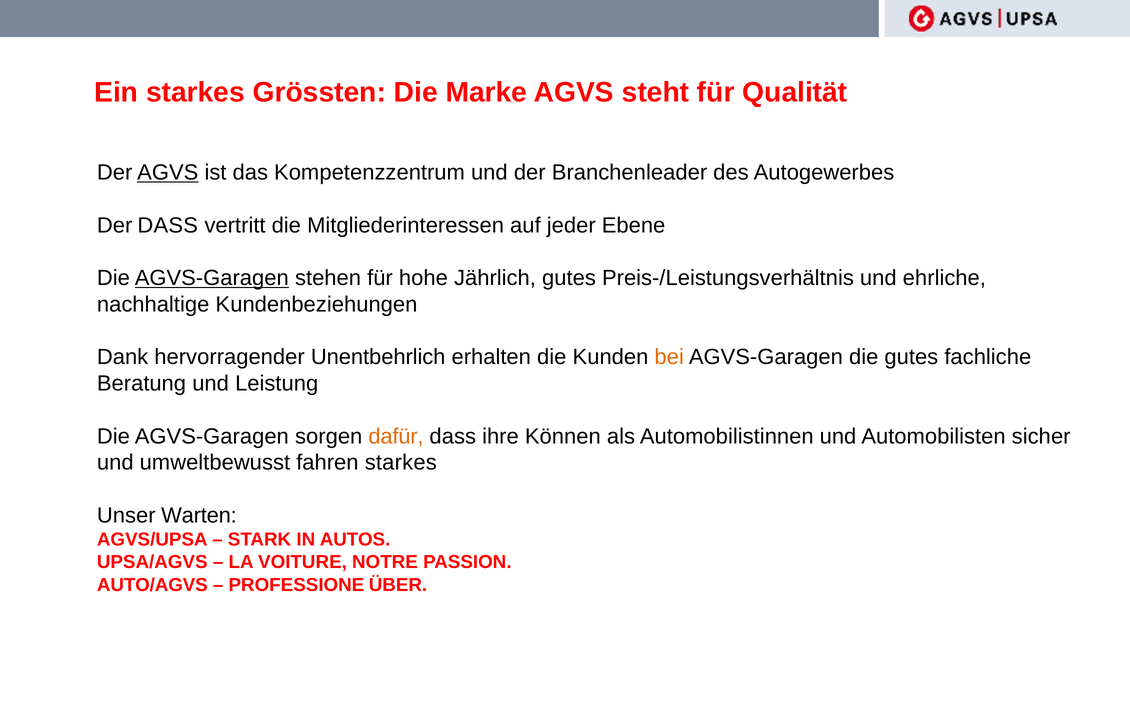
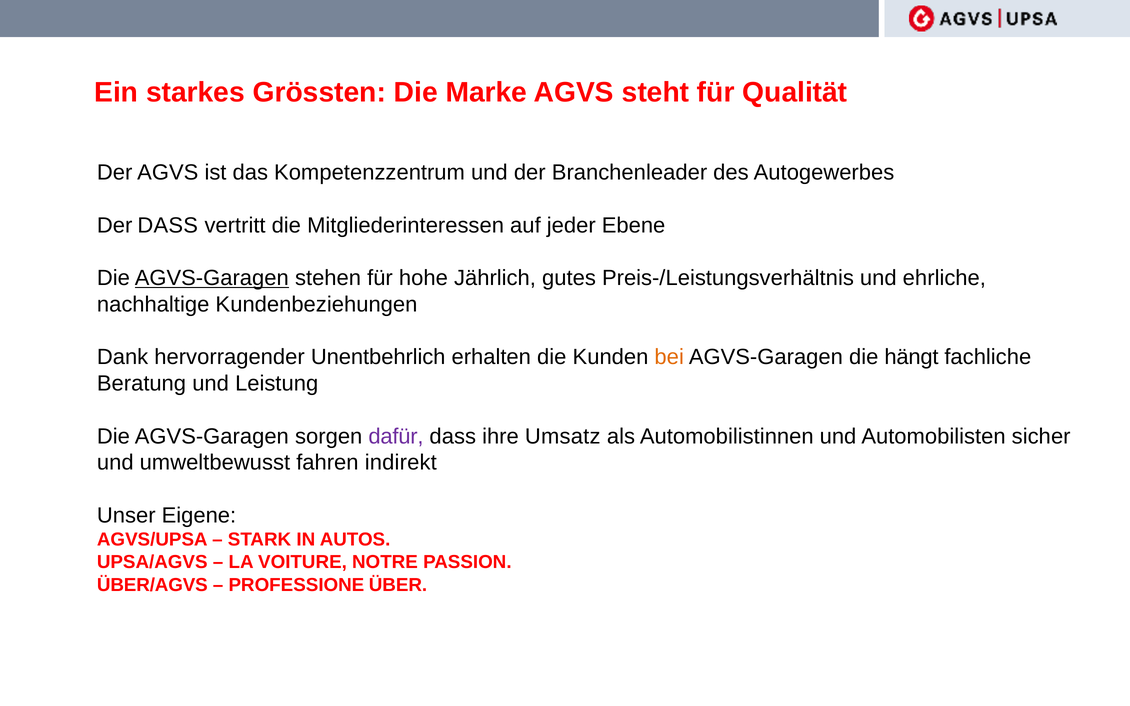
AGVS underline: present -> none (168, 173)
die gutes: gutes -> hängt (911, 357)
dafür colour: orange -> purple (396, 436)
Können: Können -> Umsatz (563, 436)
fahren starkes: starkes -> indirekt (401, 463)
Warten: Warten -> Eigene (199, 516)
AUTO/AGVS: AUTO/AGVS -> ÜBER/AGVS (152, 585)
